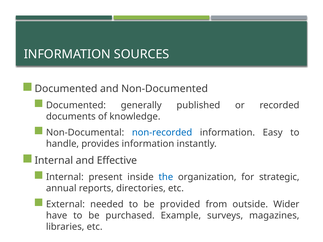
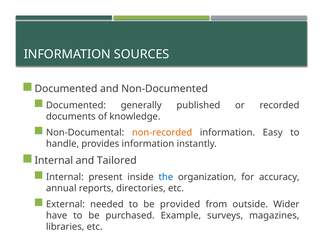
non-recorded colour: blue -> orange (162, 133)
Effective: Effective -> Tailored (117, 161)
strategic: strategic -> accuracy (279, 177)
